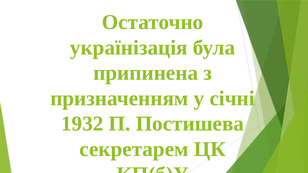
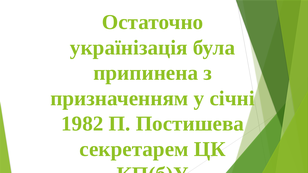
1932: 1932 -> 1982 (82, 124)
